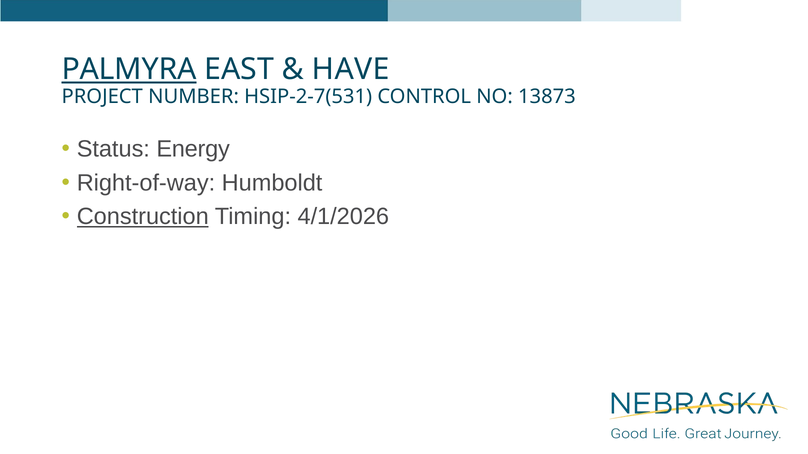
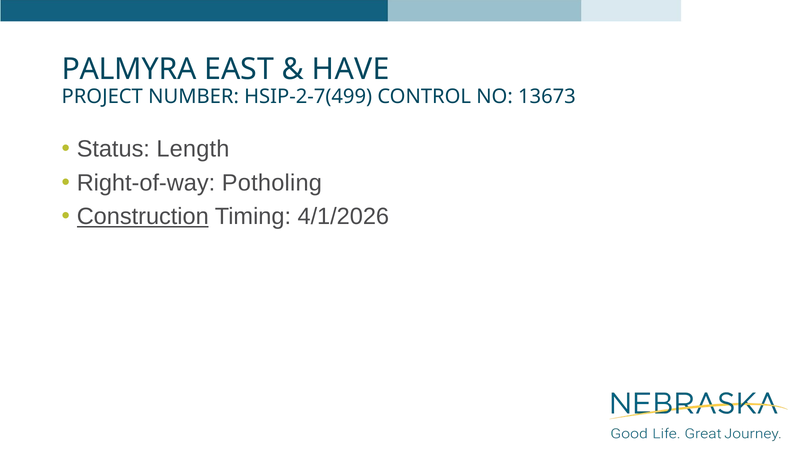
PALMYRA underline: present -> none (129, 69)
HSIP-2-7(531: HSIP-2-7(531 -> HSIP-2-7(499 (308, 97)
13873: 13873 -> 13673 (547, 97)
Energy: Energy -> Length (193, 149)
Humboldt: Humboldt -> Potholing (272, 183)
